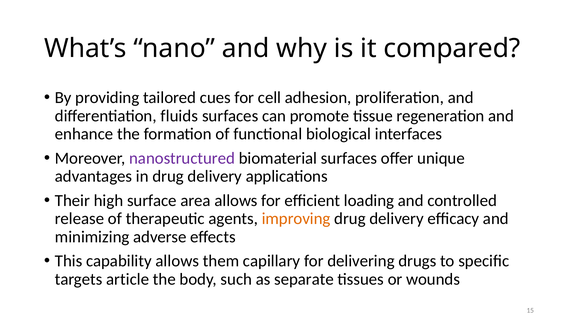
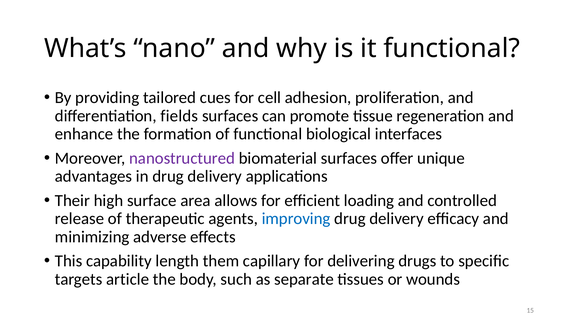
it compared: compared -> functional (452, 49)
fluids: fluids -> fields (179, 116)
improving colour: orange -> blue (296, 219)
capability allows: allows -> length (177, 261)
